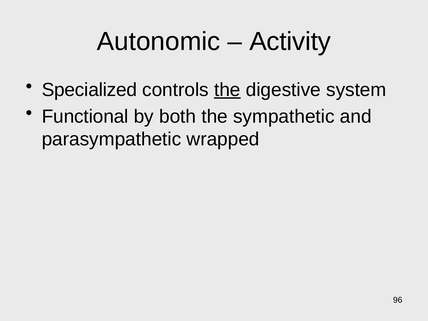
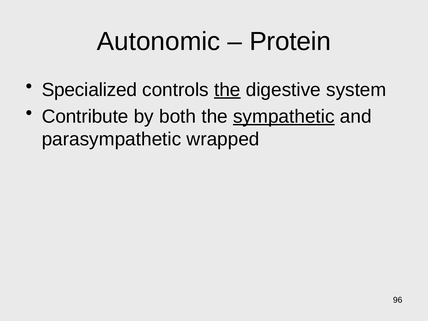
Activity: Activity -> Protein (290, 41)
Functional: Functional -> Contribute (85, 116)
sympathetic underline: none -> present (284, 116)
